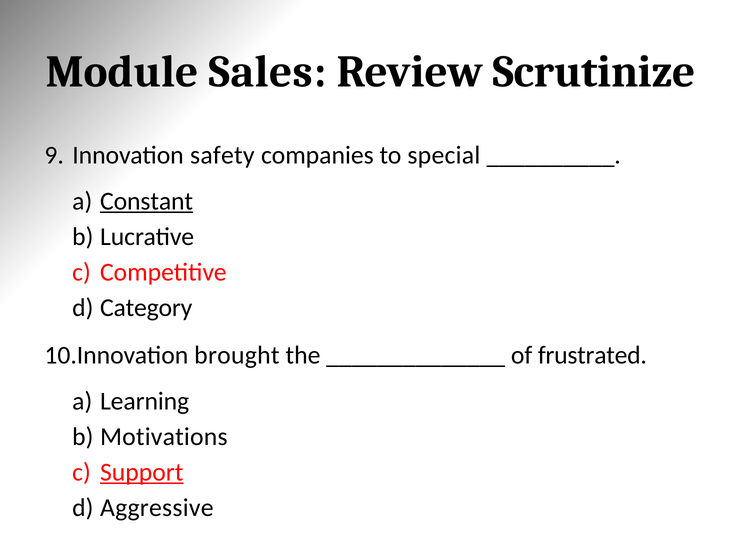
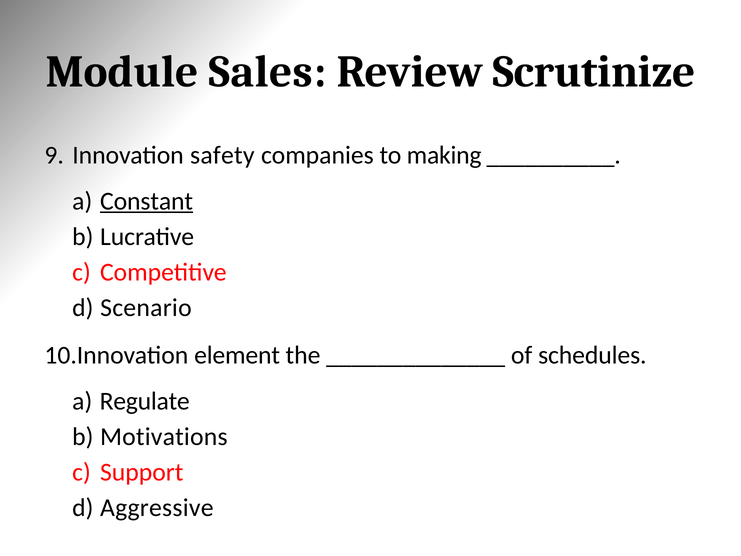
special: special -> making (444, 155)
Category: Category -> Scenario (146, 307)
brought: brought -> element (237, 355)
frustrated: frustrated -> schedules (592, 355)
Learning: Learning -> Regulate (145, 401)
Support underline: present -> none (142, 472)
